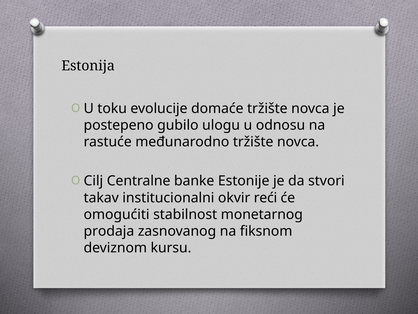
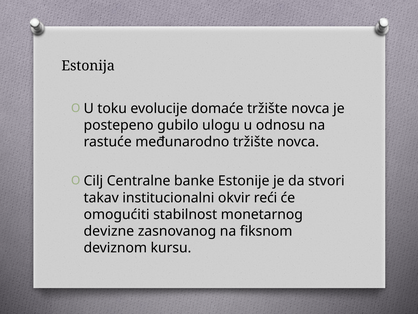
prodaja: prodaja -> devizne (109, 231)
